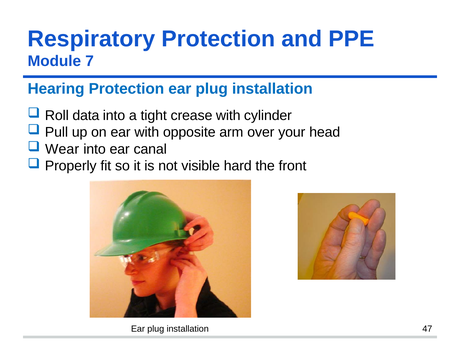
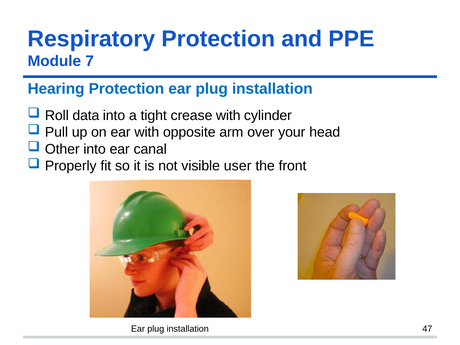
Wear: Wear -> Other (62, 149)
hard: hard -> user (238, 166)
